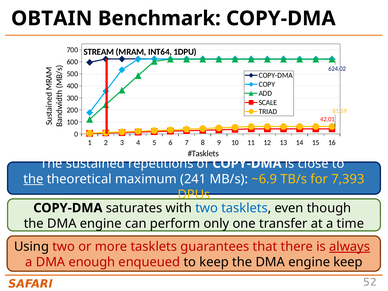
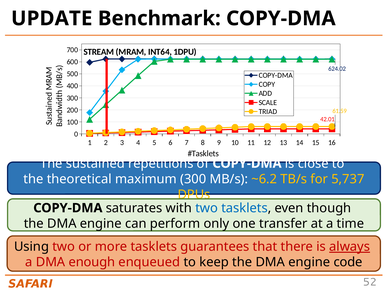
OBTAIN: OBTAIN -> UPDATE (52, 18)
the underline: present -> none (33, 179)
maximum 241: 241 -> 300 (193, 179)
~6.9: ~6.9 -> ~6.2 (264, 179)
7,393: 7,393 -> 5,737 (348, 179)
engine keep: keep -> code (348, 262)
